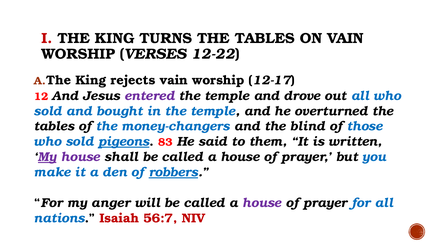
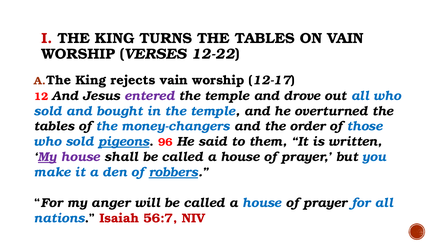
blind: blind -> order (308, 126)
83: 83 -> 96 (165, 142)
house colour: purple -> blue (262, 203)
